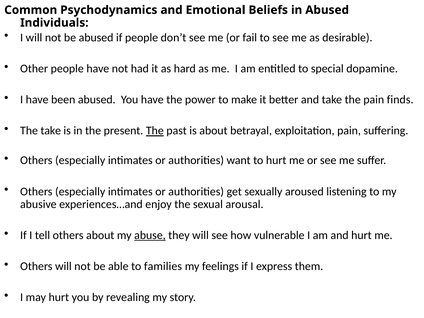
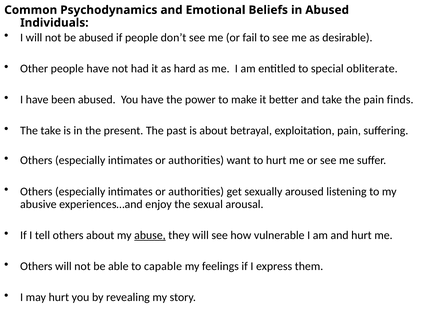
dopamine: dopamine -> obliterate (372, 69)
The underline: present -> none (155, 131)
families: families -> capable (163, 266)
